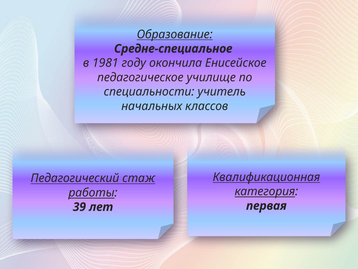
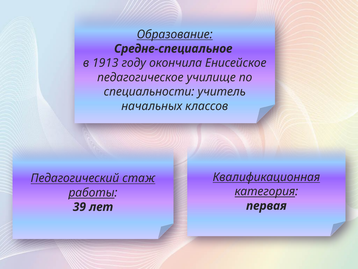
1981: 1981 -> 1913 (105, 63)
